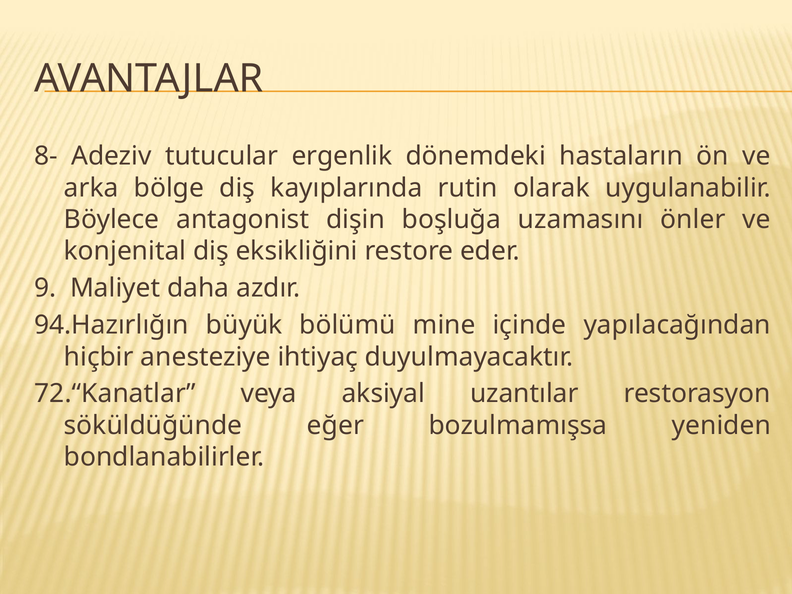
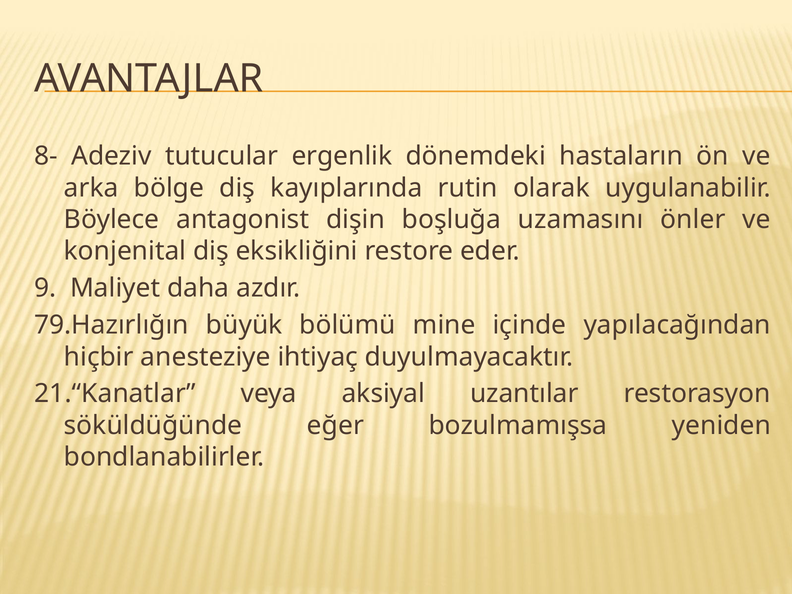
94.Hazırlığın: 94.Hazırlığın -> 79.Hazırlığın (112, 325)
72.“Kanatlar: 72.“Kanatlar -> 21.“Kanatlar (115, 394)
